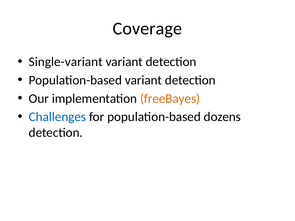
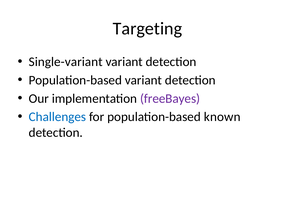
Coverage: Coverage -> Targeting (147, 29)
freeBayes colour: orange -> purple (170, 99)
dozens: dozens -> known (222, 117)
